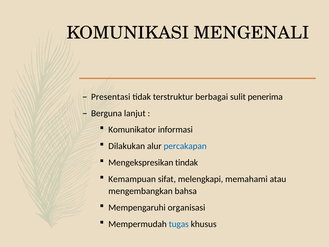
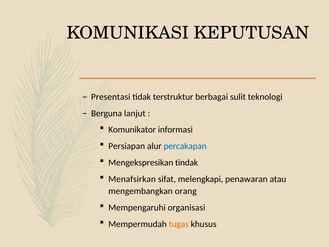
MENGENALI: MENGENALI -> KEPUTUSAN (251, 33)
penerima: penerima -> teknologi (265, 97)
Dilakukan: Dilakukan -> Persiapan (127, 146)
Kemampuan: Kemampuan -> Menafsirkan (132, 179)
memahami: memahami -> penawaran (246, 179)
bahsa: bahsa -> orang (186, 191)
tugas colour: blue -> orange (179, 224)
